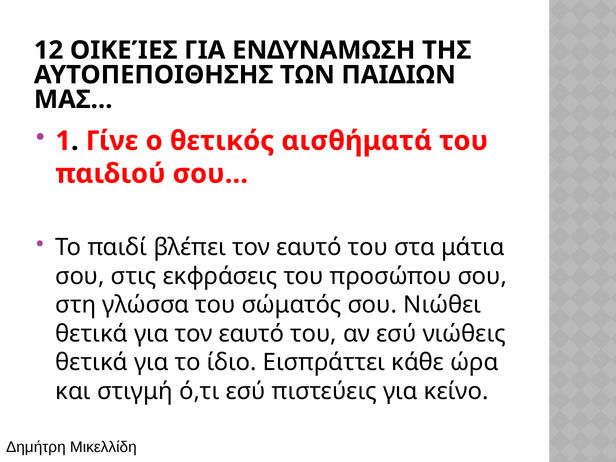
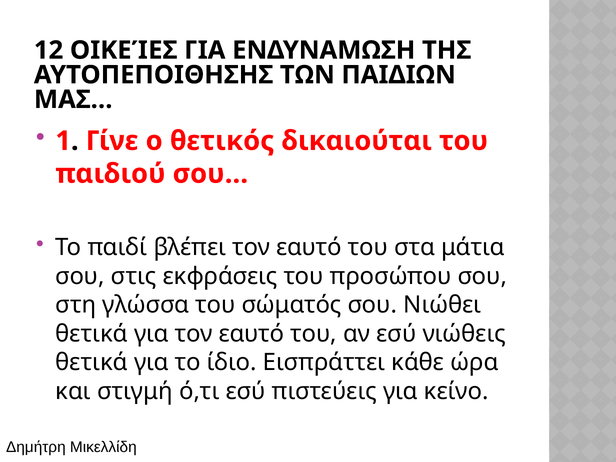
αισθήματά: αισθήματά -> δικαιούται (357, 141)
